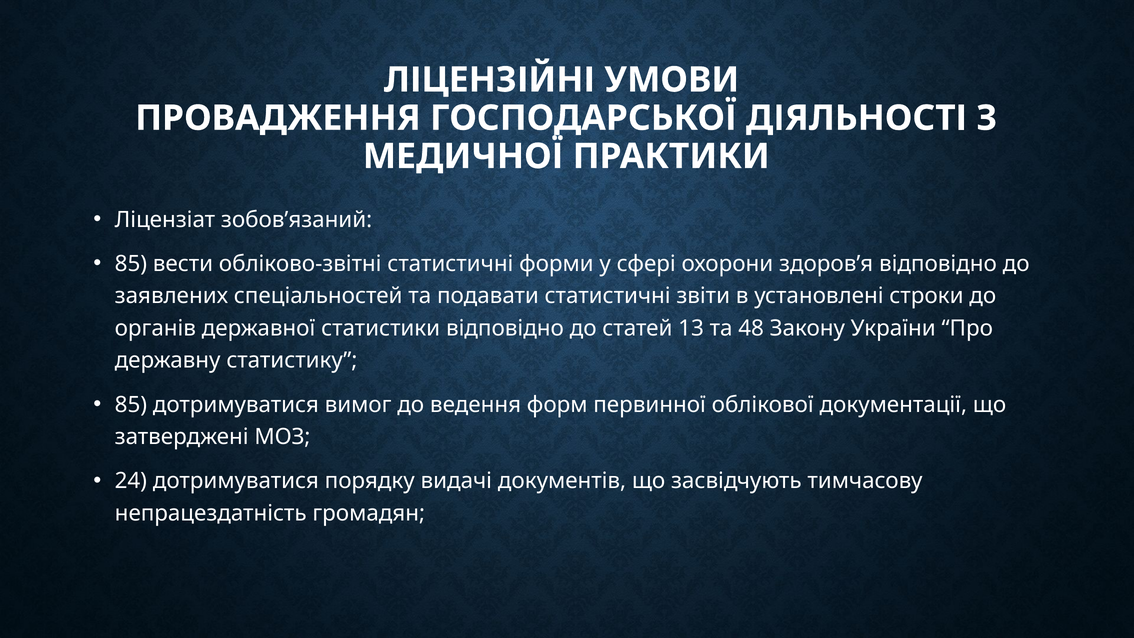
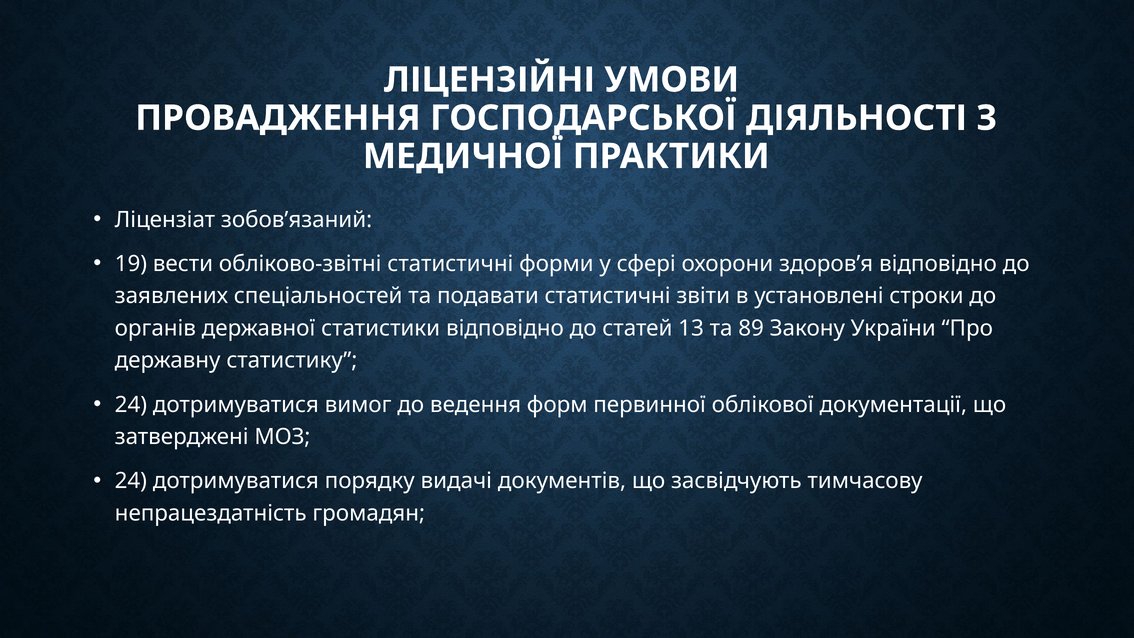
85: 85 -> 19 (131, 264)
48: 48 -> 89 (751, 328)
85: 85 -> 24 (131, 405)
